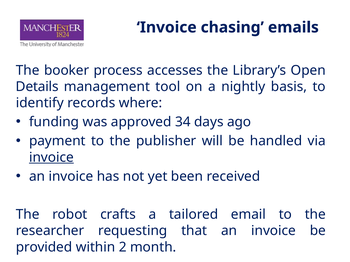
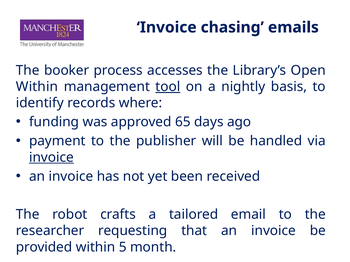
Details: Details -> Within (37, 87)
tool underline: none -> present (168, 87)
34: 34 -> 65 (183, 122)
2: 2 -> 5 (123, 248)
